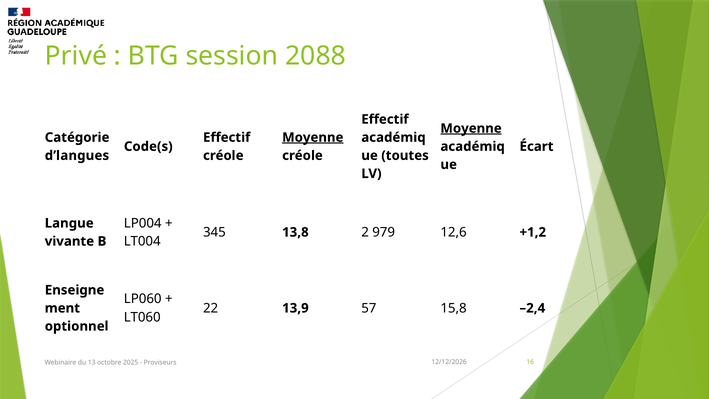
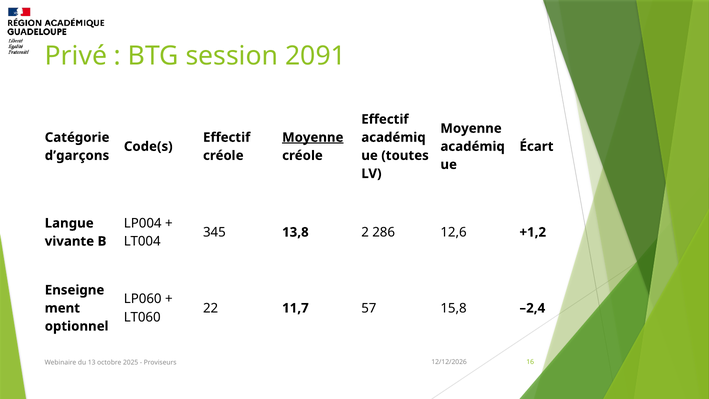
2088: 2088 -> 2091 (316, 56)
Moyenne underline: present -> none (471, 128)
d’langues: d’langues -> d’garçons (77, 155)
979: 979 -> 286 (384, 232)
13,9: 13,9 -> 11,7 (295, 308)
